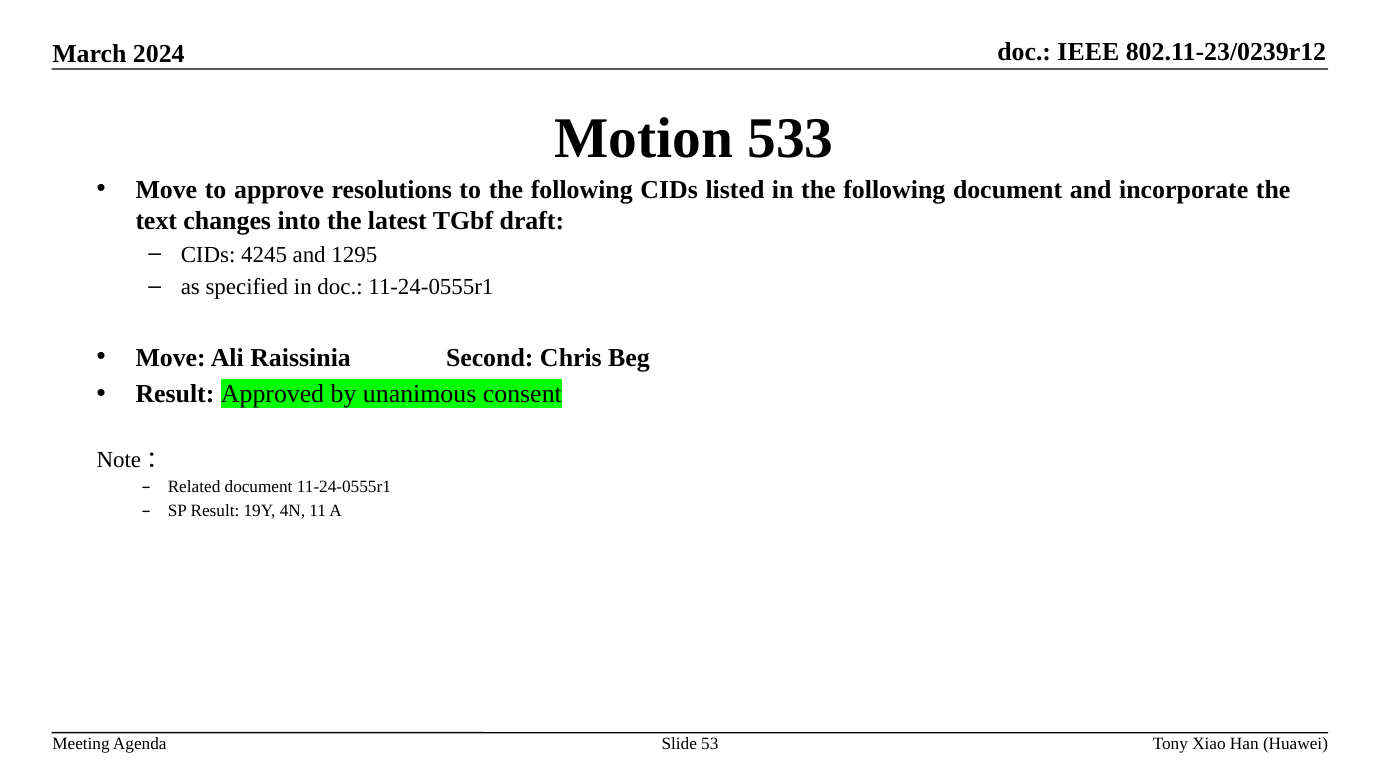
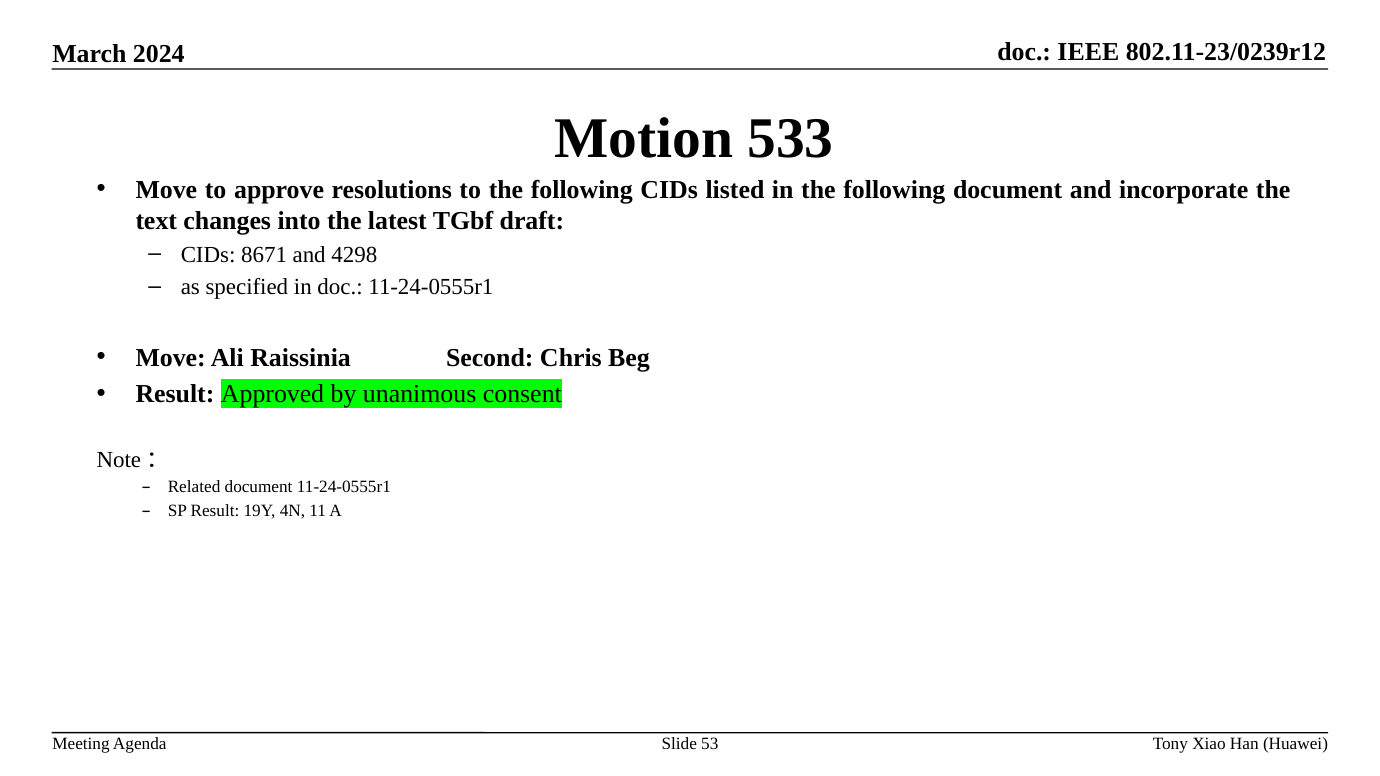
4245: 4245 -> 8671 (264, 255)
1295: 1295 -> 4298 (354, 255)
